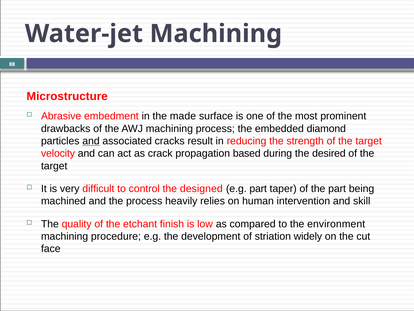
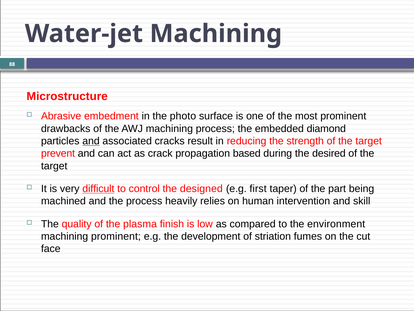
made: made -> photo (183, 116)
velocity: velocity -> prevent (58, 153)
difficult underline: none -> present (98, 188)
e.g part: part -> first (258, 188)
etchant: etchant -> plasma (140, 224)
machining procedure: procedure -> prominent (116, 236)
widely: widely -> fumes (308, 236)
